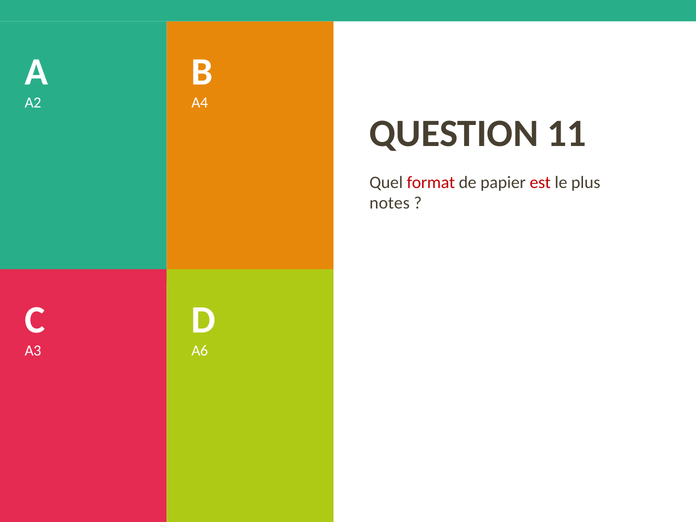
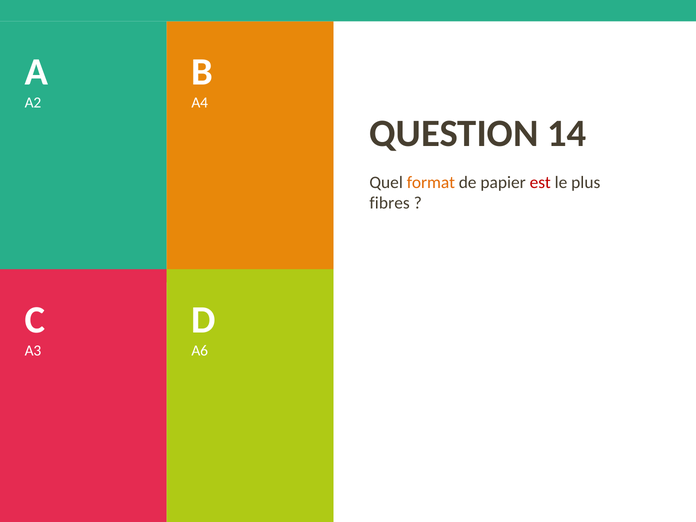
11: 11 -> 14 (567, 133)
format colour: red -> orange (431, 182)
notes: notes -> fibres (390, 203)
